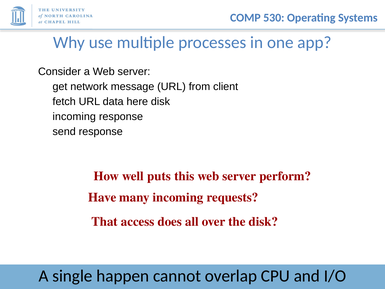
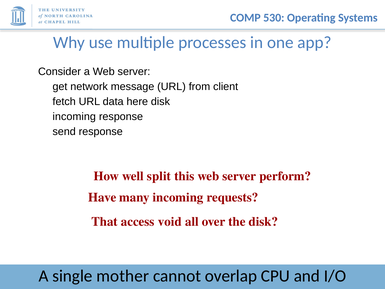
puts: puts -> split (159, 176)
does: does -> void (170, 222)
happen: happen -> mother (123, 276)
